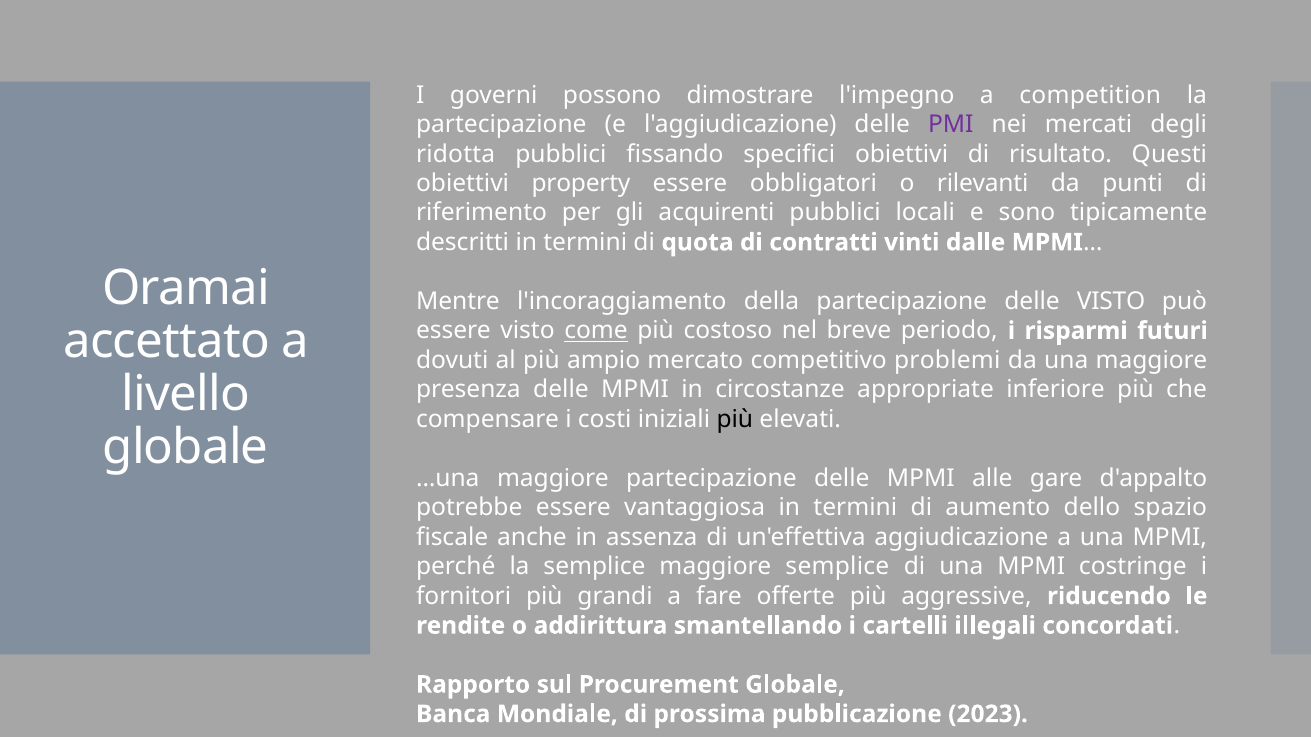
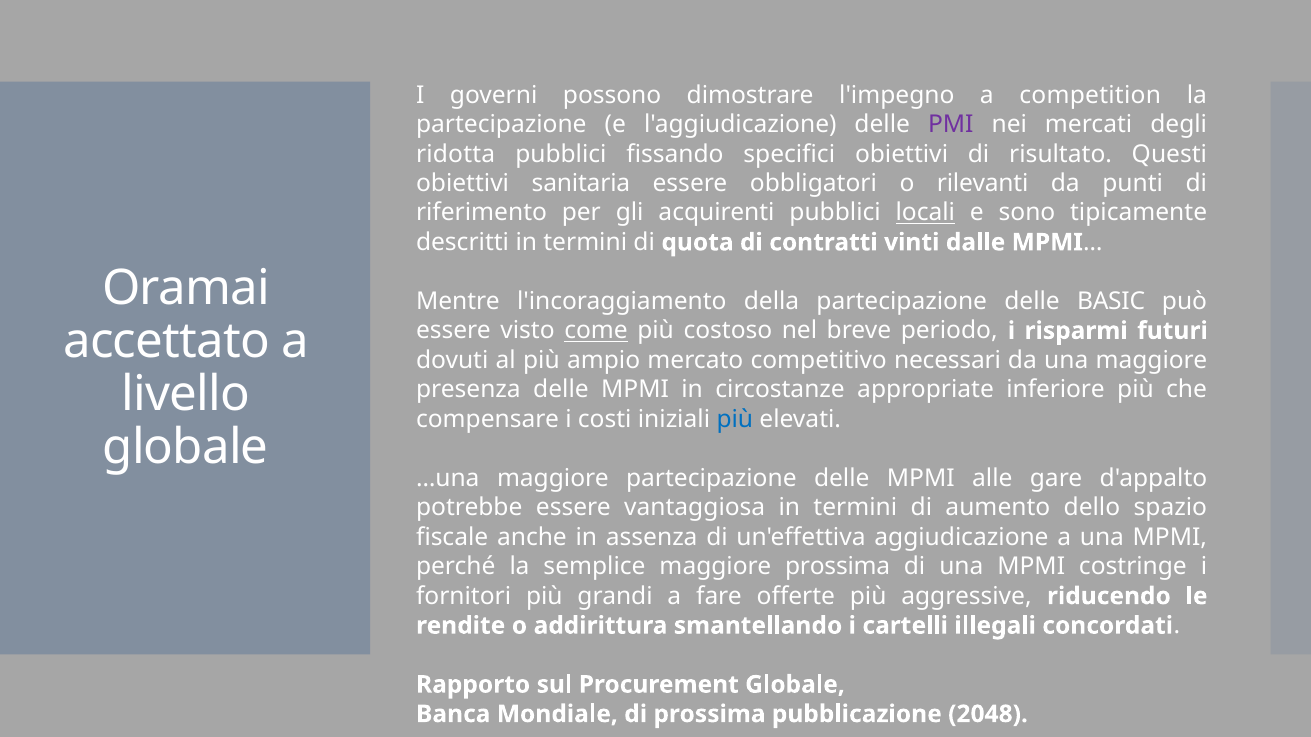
property: property -> sanitaria (581, 184)
locali underline: none -> present (925, 213)
delle VISTO: VISTO -> BASIC (1111, 301)
problemi: problemi -> necessari (948, 360)
più colour: black -> blue (735, 419)
maggiore semplice: semplice -> prossima (838, 567)
2023: 2023 -> 2048 (988, 714)
